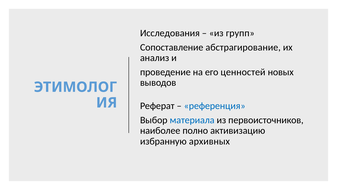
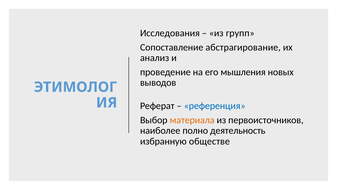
ценностей: ценностей -> мышления (243, 72)
материала colour: blue -> orange (192, 120)
активизацию: активизацию -> деятельность (238, 130)
архивных: архивных -> обществе (209, 141)
